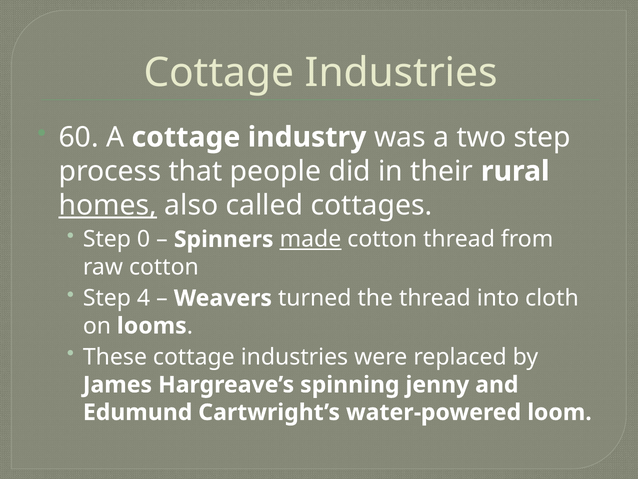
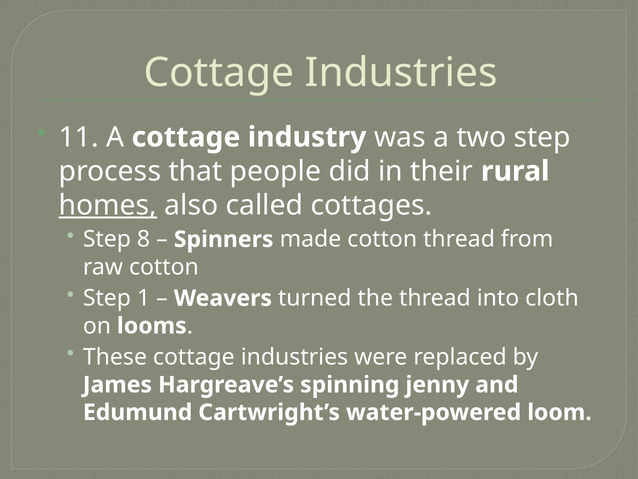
60: 60 -> 11 (79, 137)
0: 0 -> 8 (144, 239)
made underline: present -> none (310, 239)
4: 4 -> 1 (144, 298)
